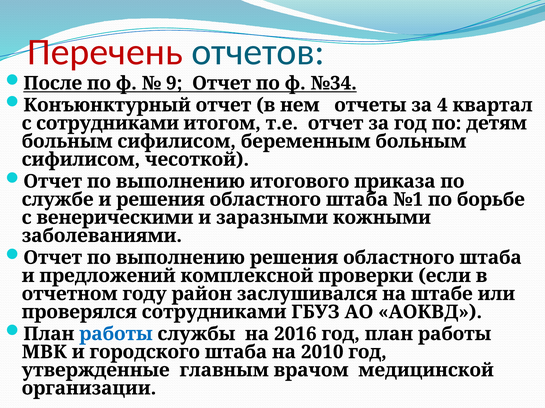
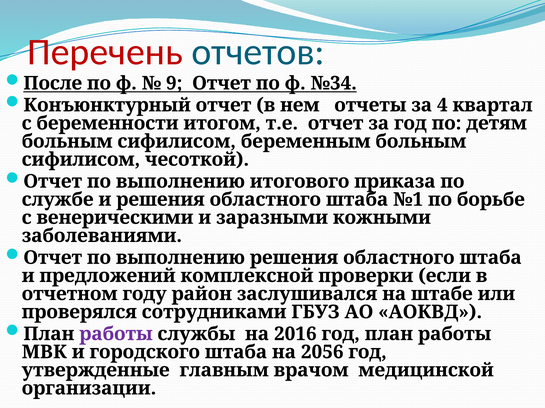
с сотрудниками: сотрудниками -> беременности (108, 123)
работы colour: blue -> purple (116, 334)
2010: 2010 -> 2056 (322, 353)
